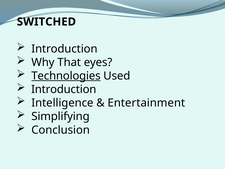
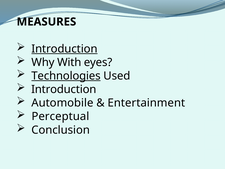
SWITCHED: SWITCHED -> MEASURES (46, 22)
Introduction underline: none -> present (64, 49)
That: That -> With (69, 62)
Intelligence: Intelligence -> Automobile (62, 103)
Simplifying: Simplifying -> Perceptual (60, 116)
